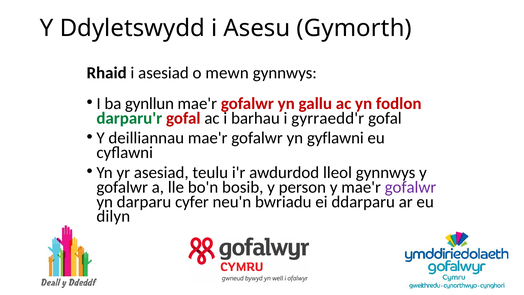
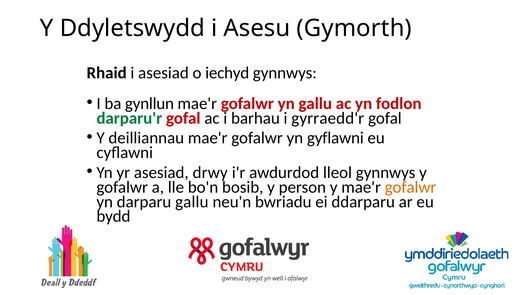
mewn: mewn -> iechyd (227, 73)
teulu: teulu -> drwy (210, 172)
gofalwr colour: purple -> orange (410, 187)
darparu cyfer: cyfer -> gallu (192, 202)
dilyn: dilyn -> bydd (113, 216)
